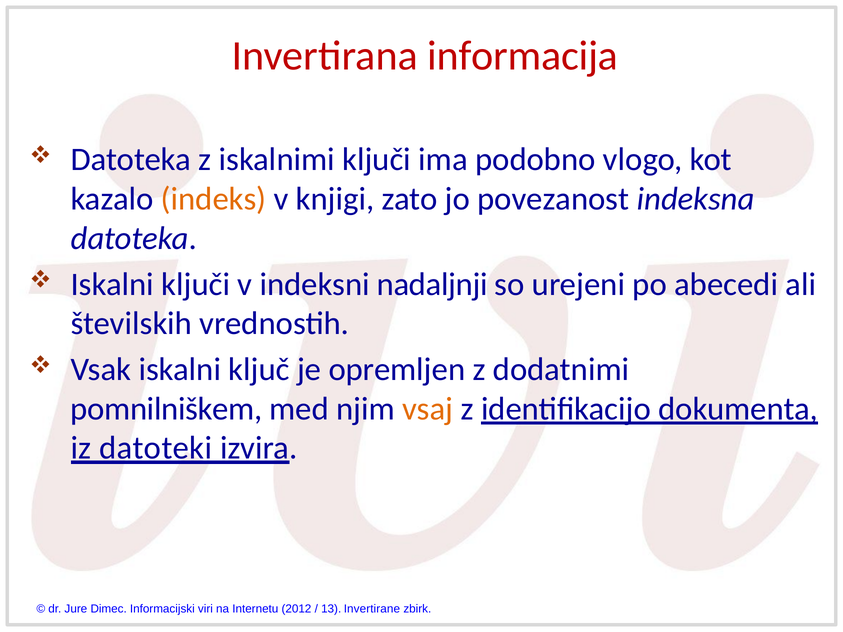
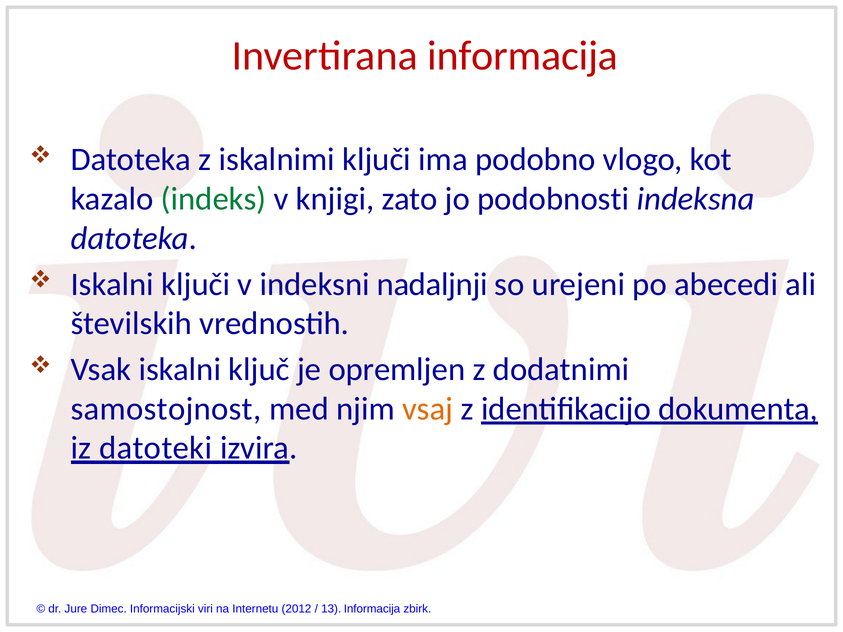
indeks colour: orange -> green (214, 199)
povezanost: povezanost -> podobnosti (553, 199)
pomnilniškem: pomnilniškem -> samostojnost (166, 409)
13 Invertirane: Invertirane -> Informacija (372, 609)
